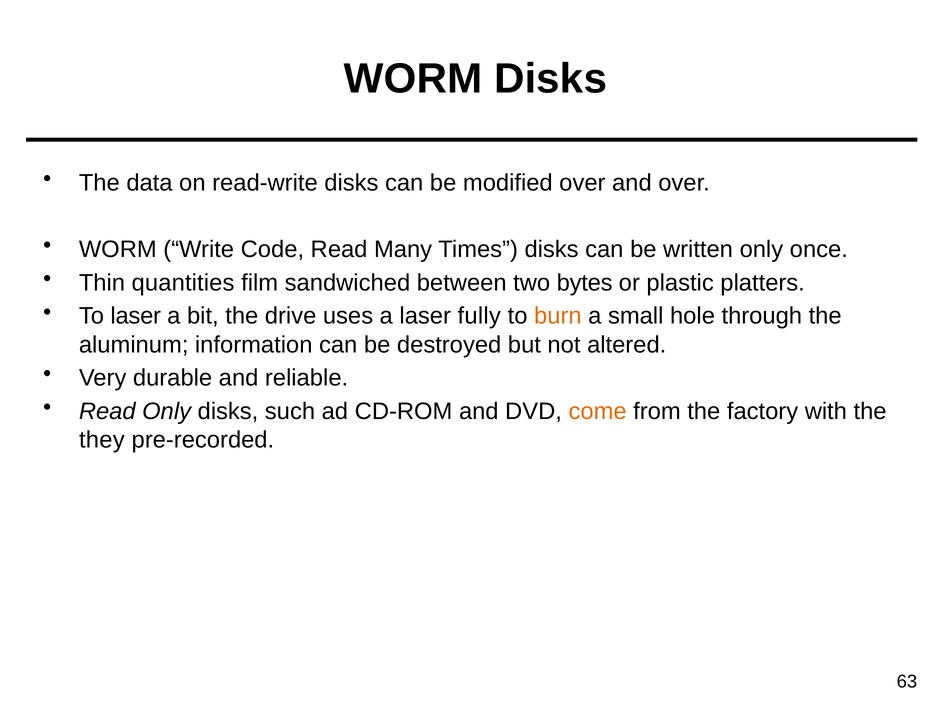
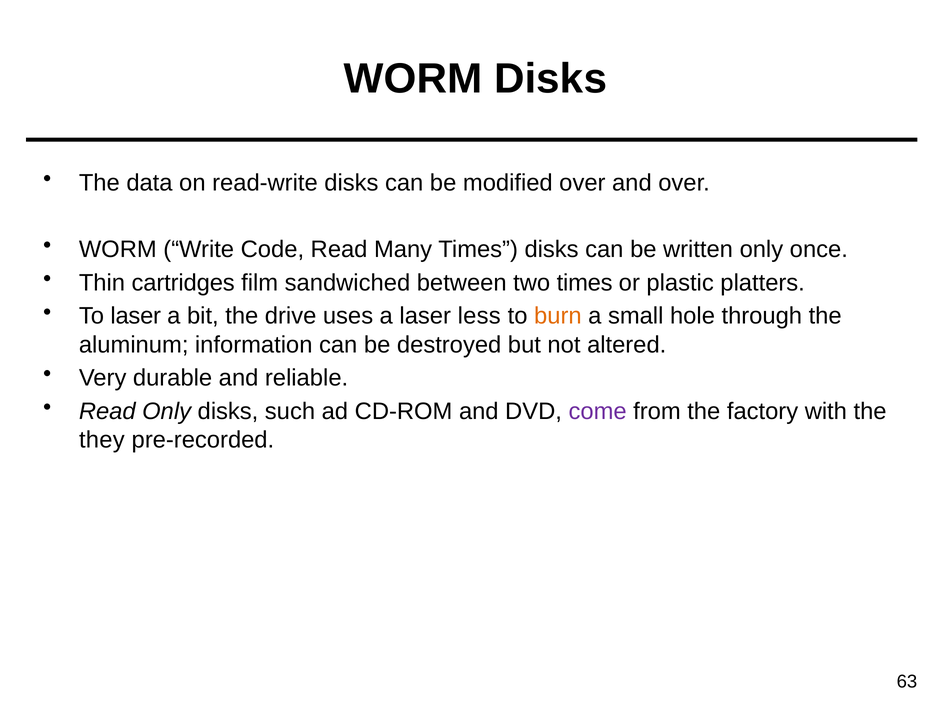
quantities: quantities -> cartridges (183, 283)
two bytes: bytes -> times (585, 283)
fully: fully -> less (479, 316)
come colour: orange -> purple (598, 411)
